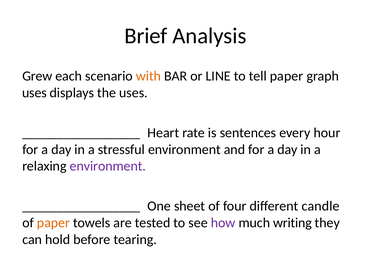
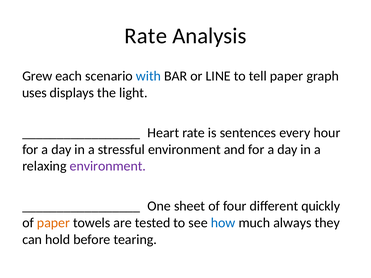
Brief: Brief -> Rate (146, 36)
with colour: orange -> blue (148, 76)
the uses: uses -> light (133, 93)
candle: candle -> quickly (321, 206)
how colour: purple -> blue (223, 223)
writing: writing -> always (292, 223)
